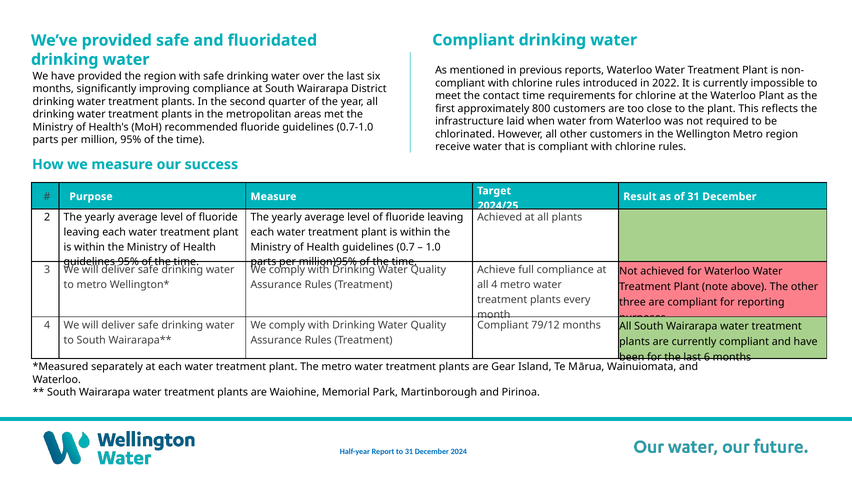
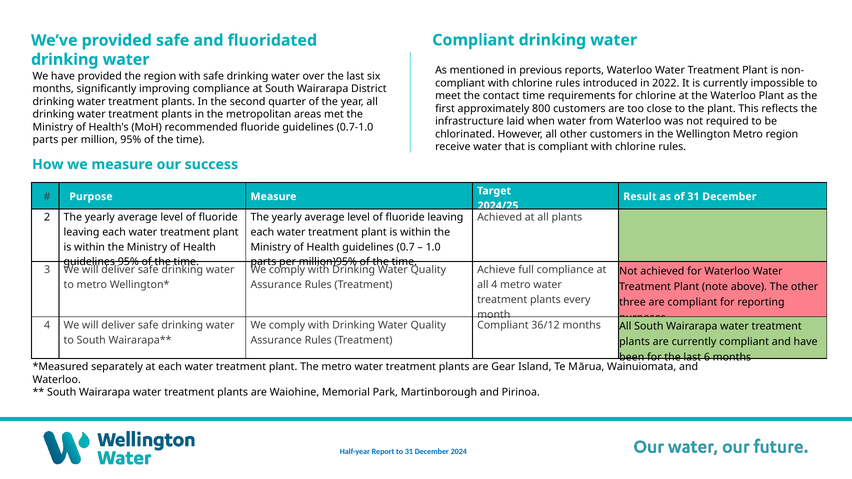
79/12: 79/12 -> 36/12 (546, 325)
